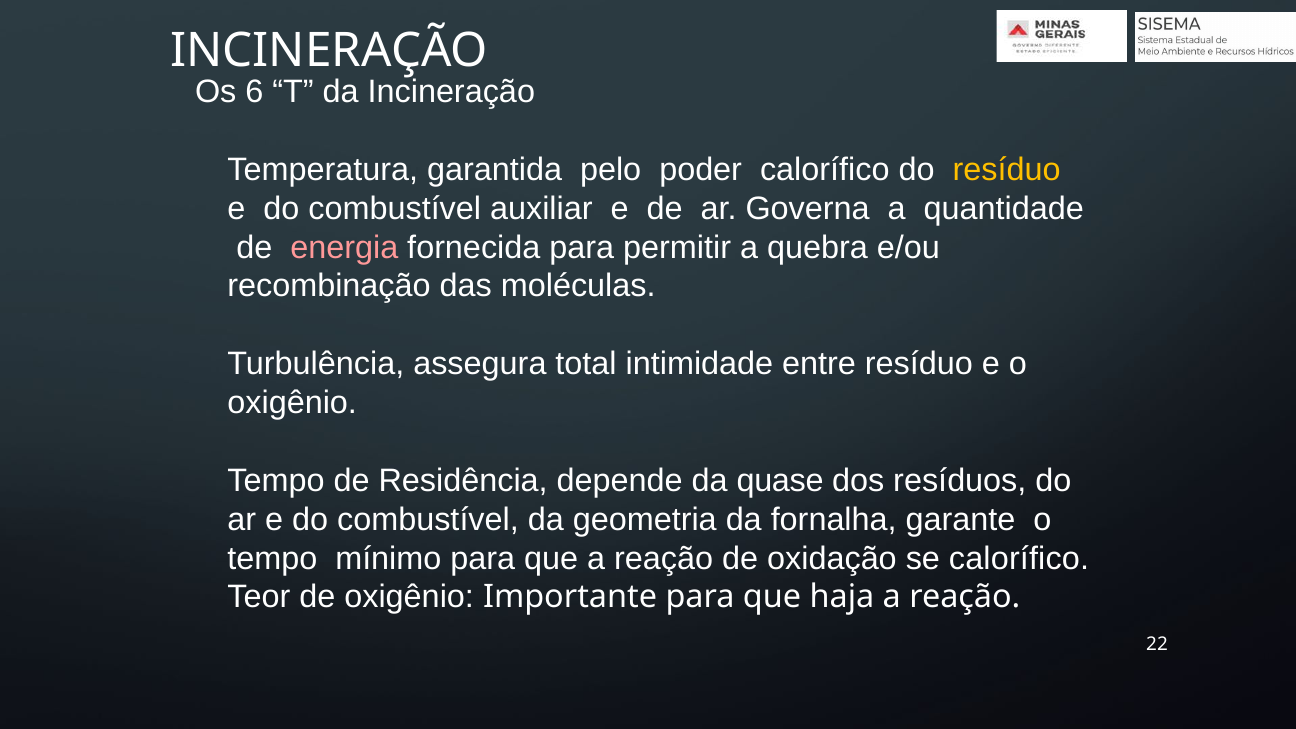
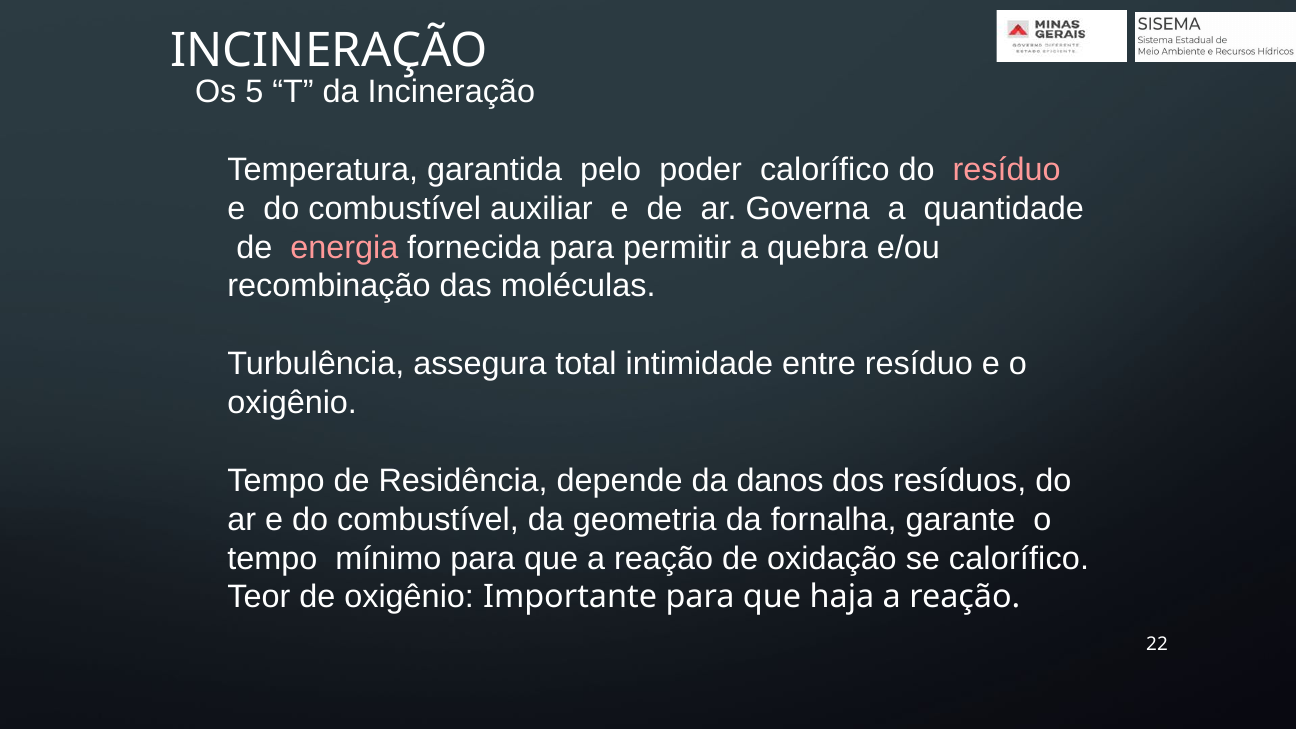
6: 6 -> 5 (254, 92)
resíduo colour: yellow -> pink (1007, 170)
quase: quase -> danos (780, 481)
